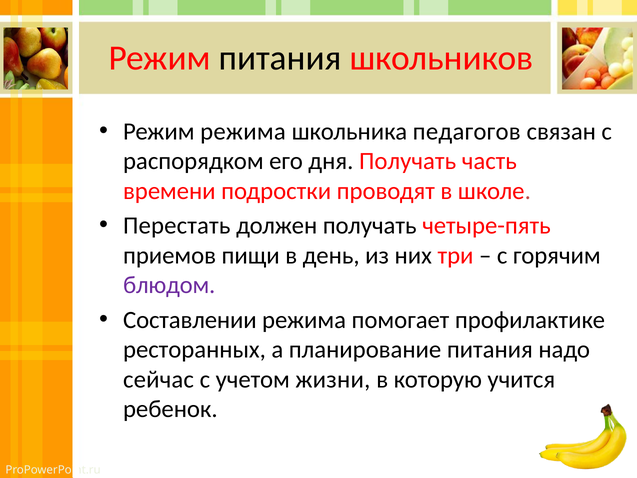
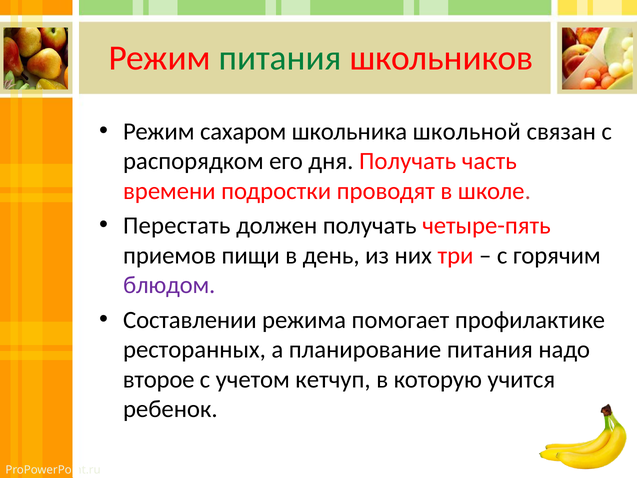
питания colour: black -> green (280, 58)
Режим режима: режима -> сахаром (243, 131)
педагогов: педагогов -> школьной (467, 131)
сейчас: сейчас -> второе (159, 379)
жизни: жизни -> кетчуп (333, 379)
